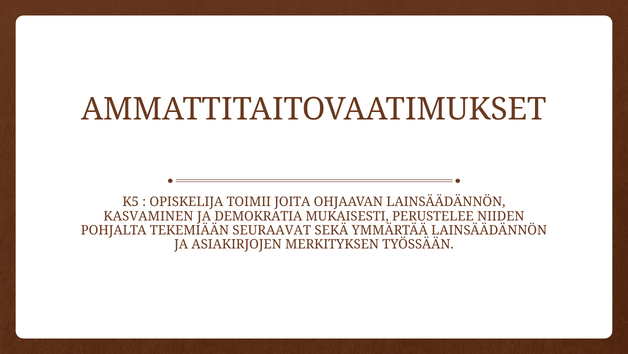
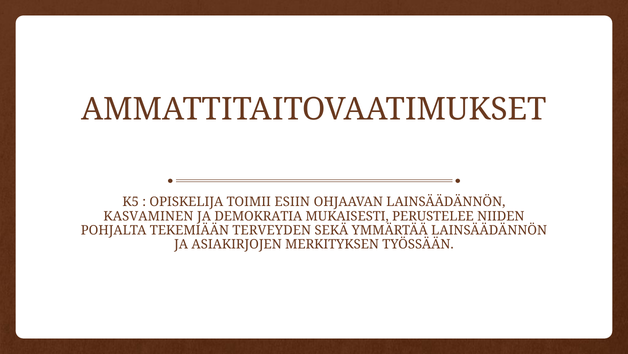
JOITA: JOITA -> ESIIN (292, 202)
SEURAAVAT: SEURAAVAT -> TERVEYDEN (272, 230)
